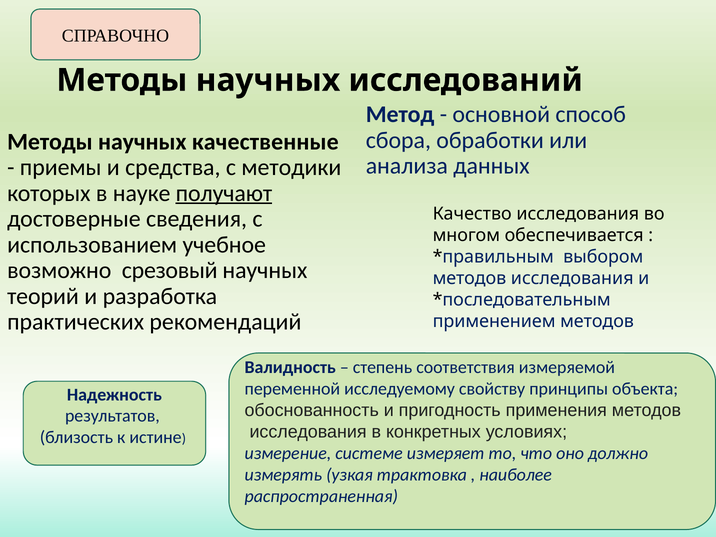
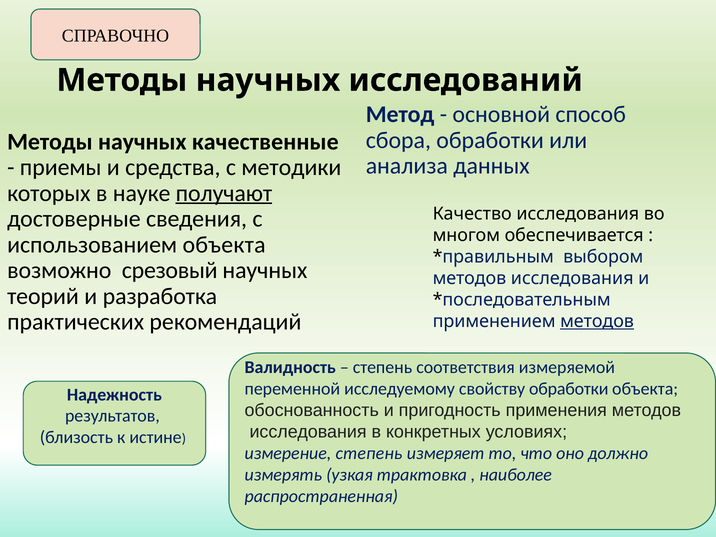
использованием учебное: учебное -> объекта (224, 245)
методов underline: none -> present (597, 321)
свойству принципы: принципы -> обработки (569, 389)
измерение системе: системе -> степень (369, 453)
